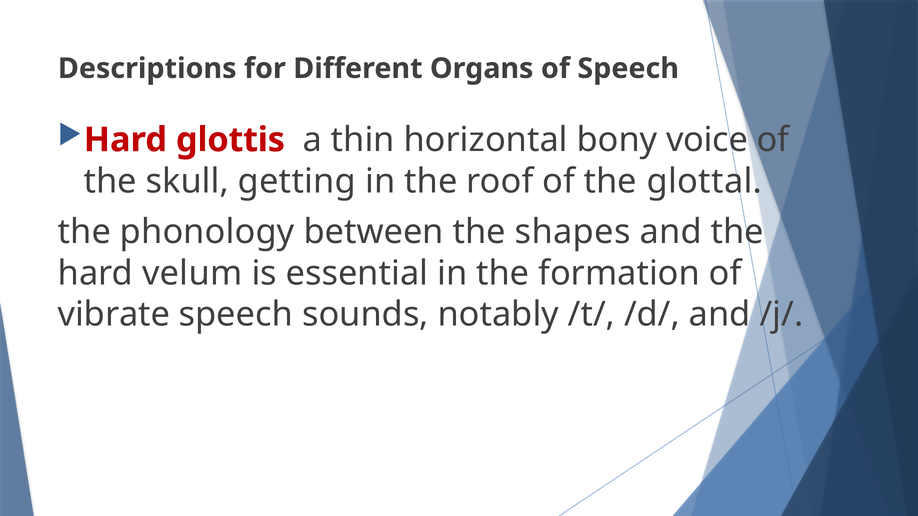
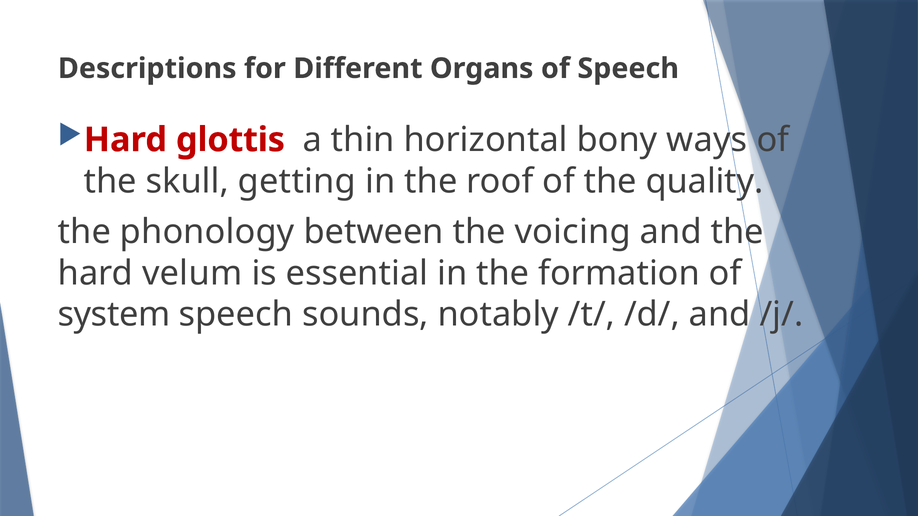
voice: voice -> ways (707, 140)
glottal: glottal -> quality (705, 181)
shapes: shapes -> voicing (573, 232)
vibrate: vibrate -> system (114, 315)
